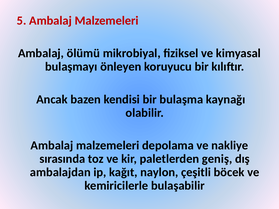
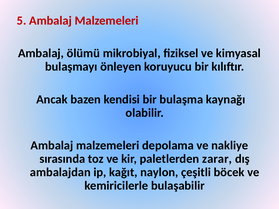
geniş: geniş -> zarar (217, 159)
